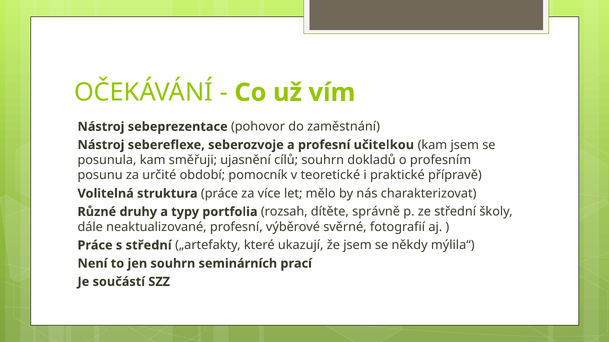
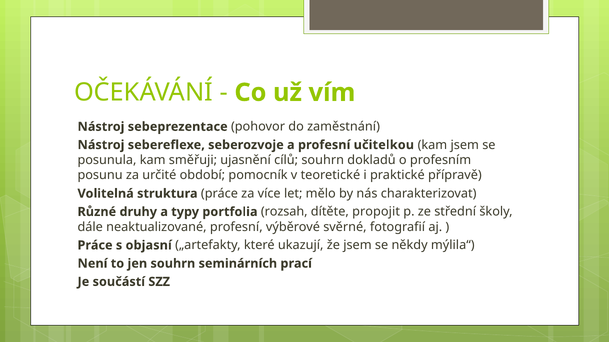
správně: správně -> propojit (376, 212)
s střední: střední -> objasní (149, 246)
